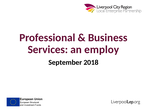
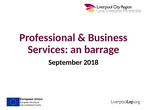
employ: employ -> barrage (102, 50)
